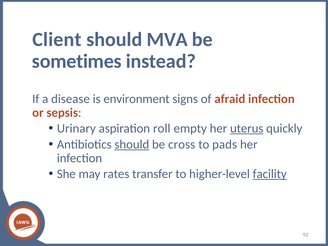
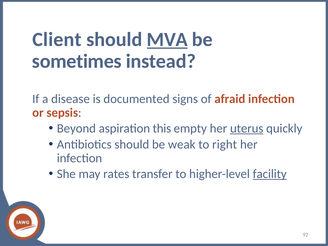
MVA underline: none -> present (167, 40)
environment: environment -> documented (137, 99)
Urinary: Urinary -> Beyond (76, 128)
roll: roll -> this (162, 128)
should underline: present -> none (132, 144)
cross: cross -> weak (182, 144)
pads: pads -> right (225, 144)
